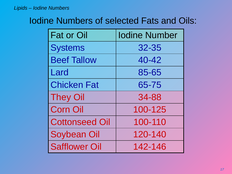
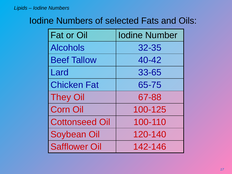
Systems: Systems -> Alcohols (68, 48)
85-65: 85-65 -> 33-65 (150, 72)
34-88: 34-88 -> 67-88 (150, 97)
